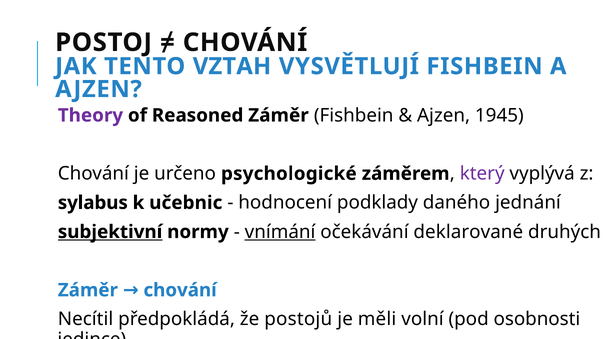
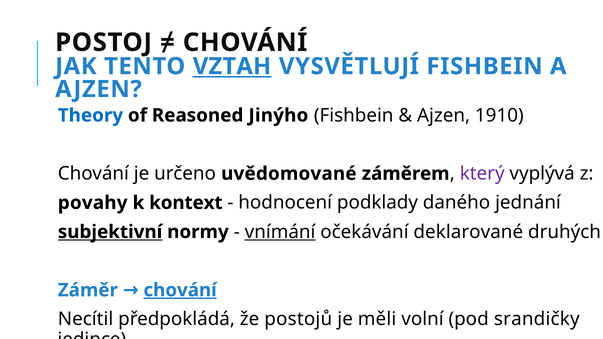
VZTAH underline: none -> present (232, 66)
Theory colour: purple -> blue (90, 115)
Reasoned Záměr: Záměr -> Jinýho (278, 115)
1945: 1945 -> 1910 (499, 115)
psychologické: psychologické -> uvědomované (289, 174)
sylabus: sylabus -> povahy (93, 203)
učebnic: učebnic -> kontext (186, 203)
chování underline: none -> present (180, 290)
osobnosti: osobnosti -> srandičky (537, 319)
